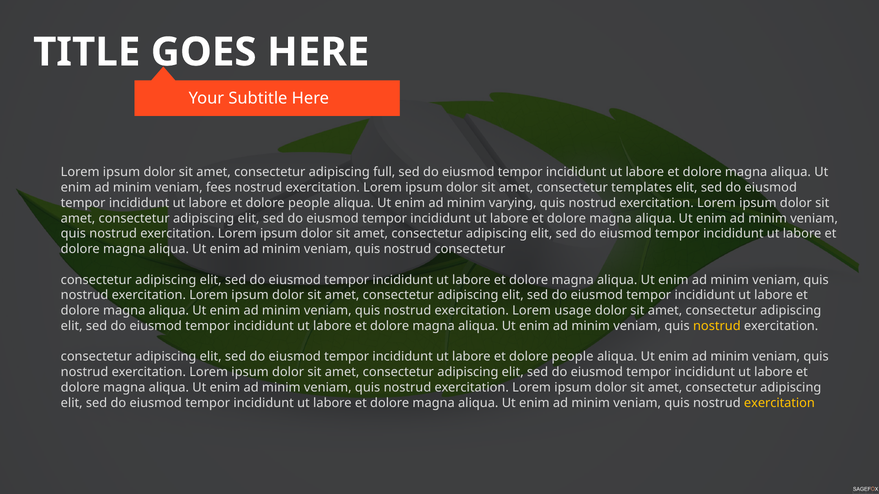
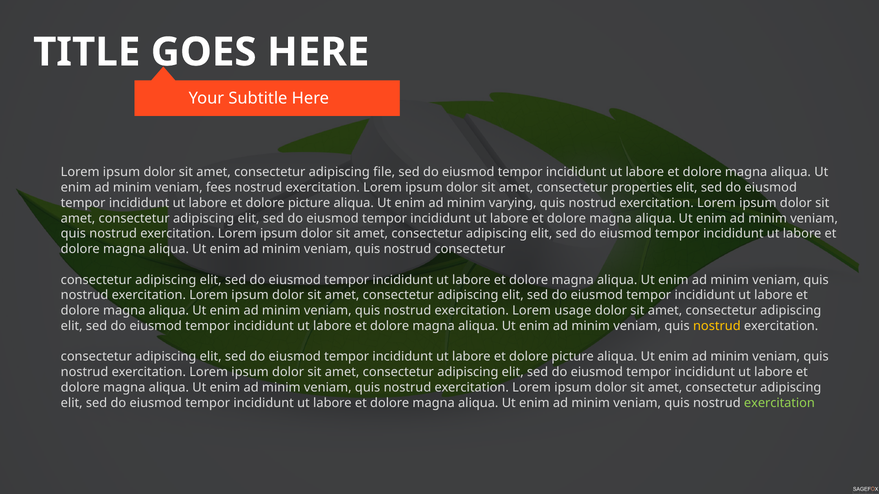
full: full -> file (384, 172)
templates: templates -> properties (642, 188)
people: people -> picture (309, 203)
people: people -> picture (573, 357)
exercitation colour: yellow -> light green (779, 403)
